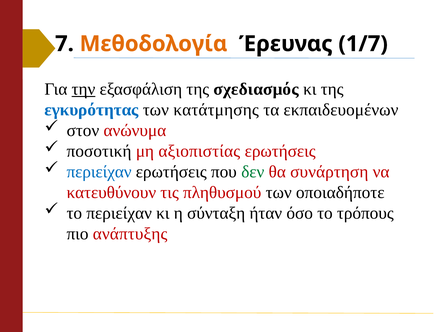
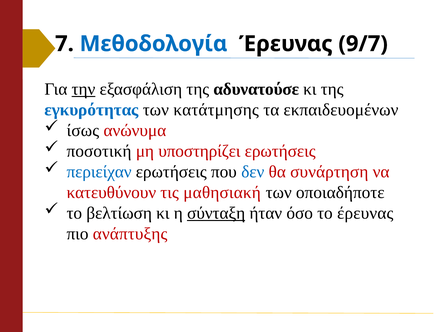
Μεθοδολογία colour: orange -> blue (154, 44)
1/7: 1/7 -> 9/7 (363, 44)
σχεδιασμός: σχεδιασμός -> αδυνατούσε (256, 89)
στον: στον -> ίσως (83, 130)
αξιοπιστίας: αξιοπιστίας -> υποστηρίζει (199, 151)
δεν colour: green -> blue (253, 172)
πληθυσμού: πληθυσμού -> μαθησιακή (222, 193)
το περιείχαν: περιείχαν -> βελτίωση (119, 213)
σύνταξη underline: none -> present (216, 213)
το τρόπους: τρόπους -> έρευνας (365, 213)
